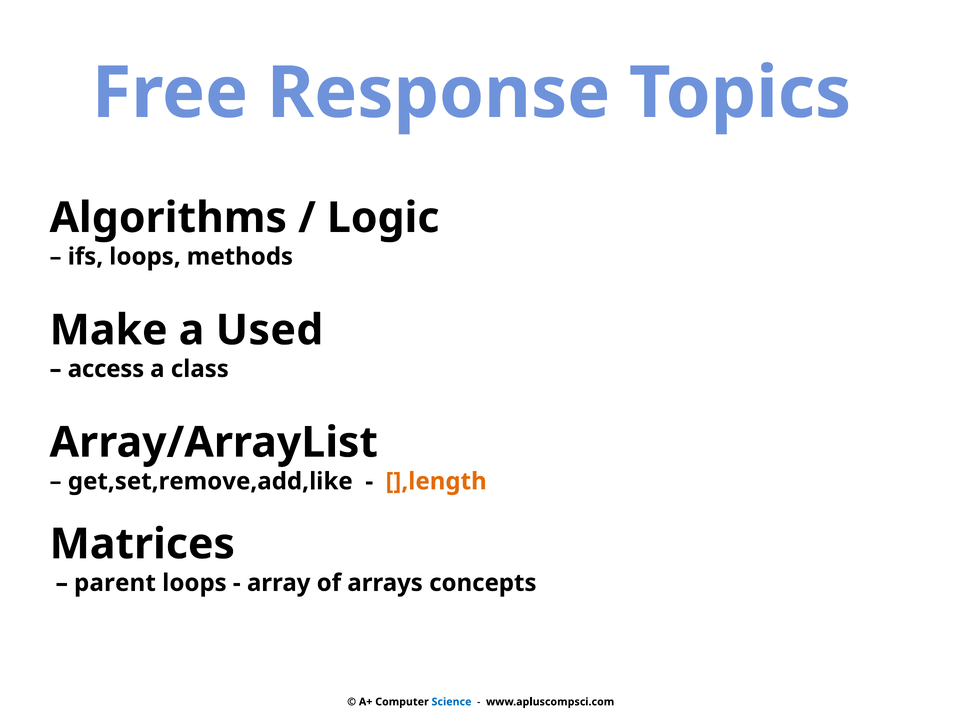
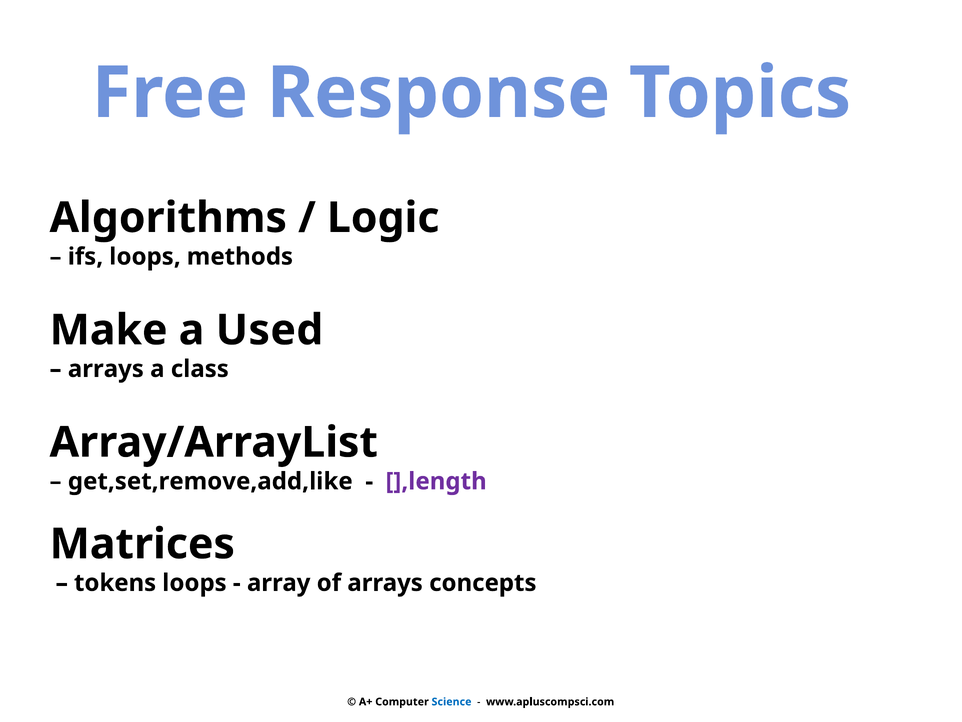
access: access -> arrays (106, 369)
],length colour: orange -> purple (436, 481)
parent: parent -> tokens (115, 583)
